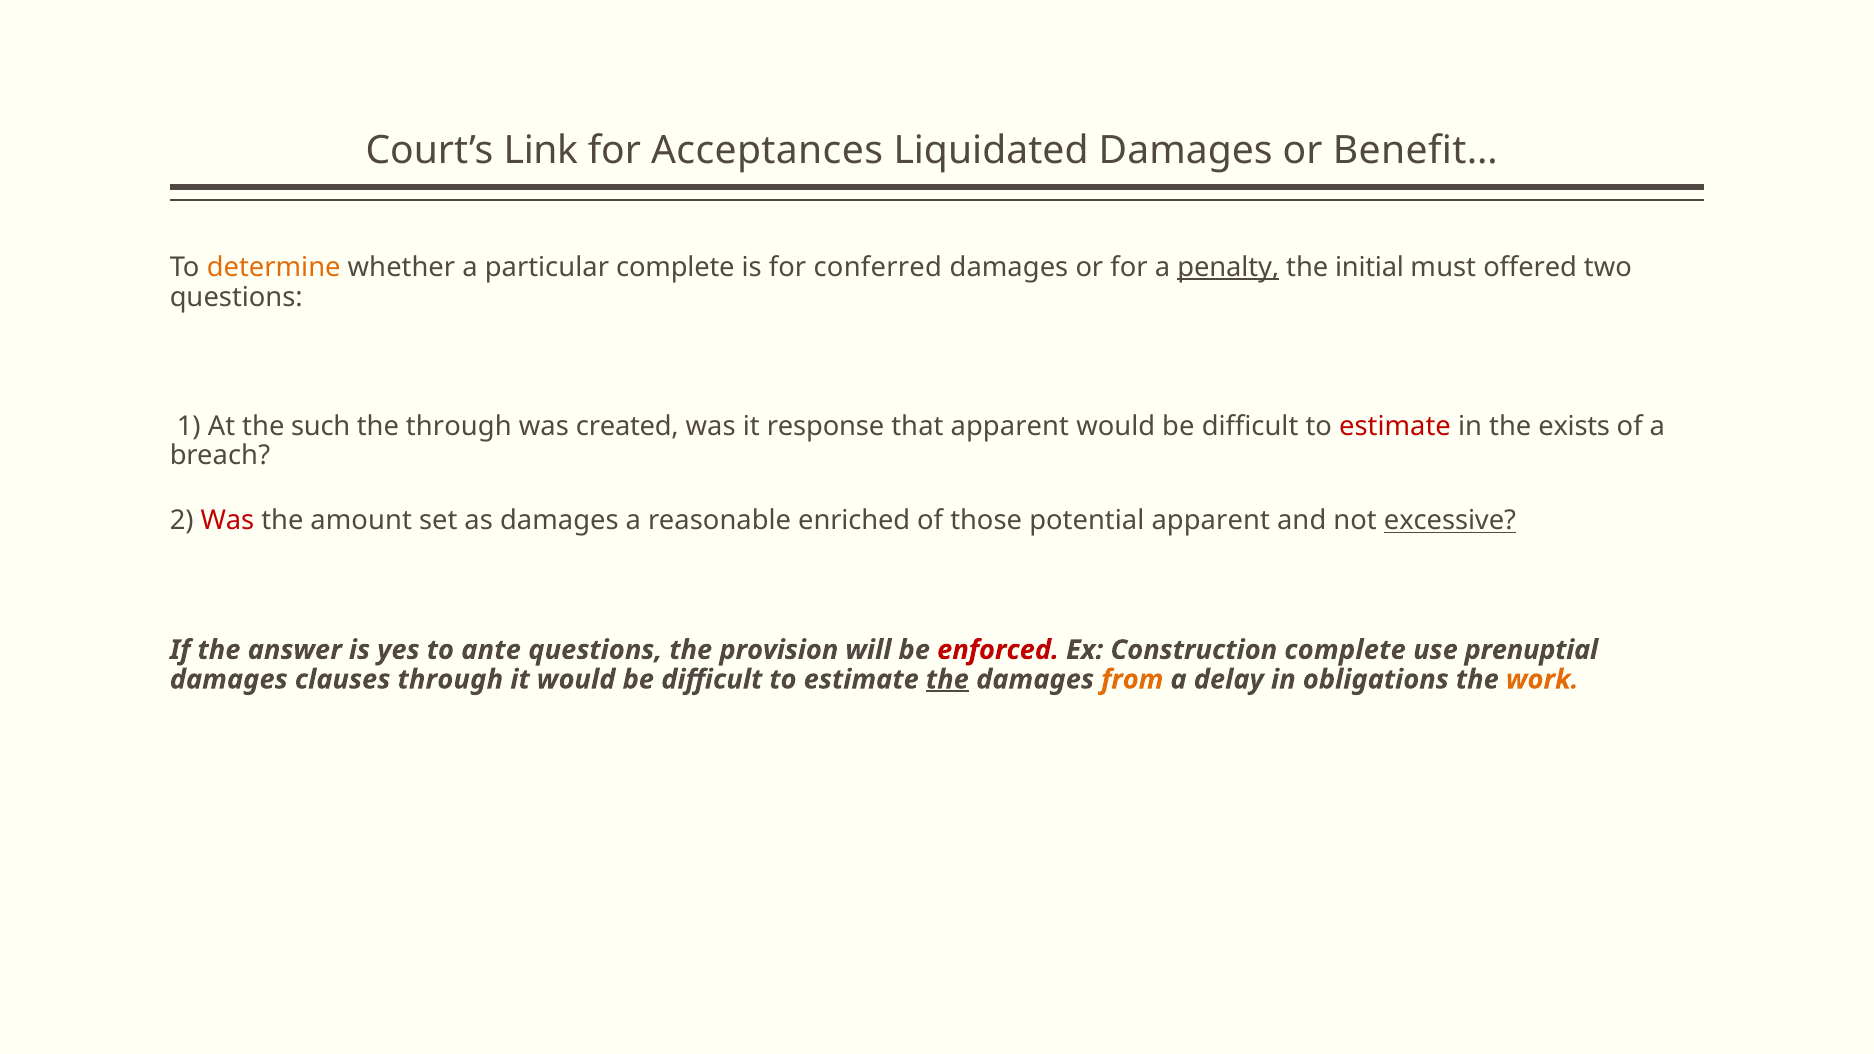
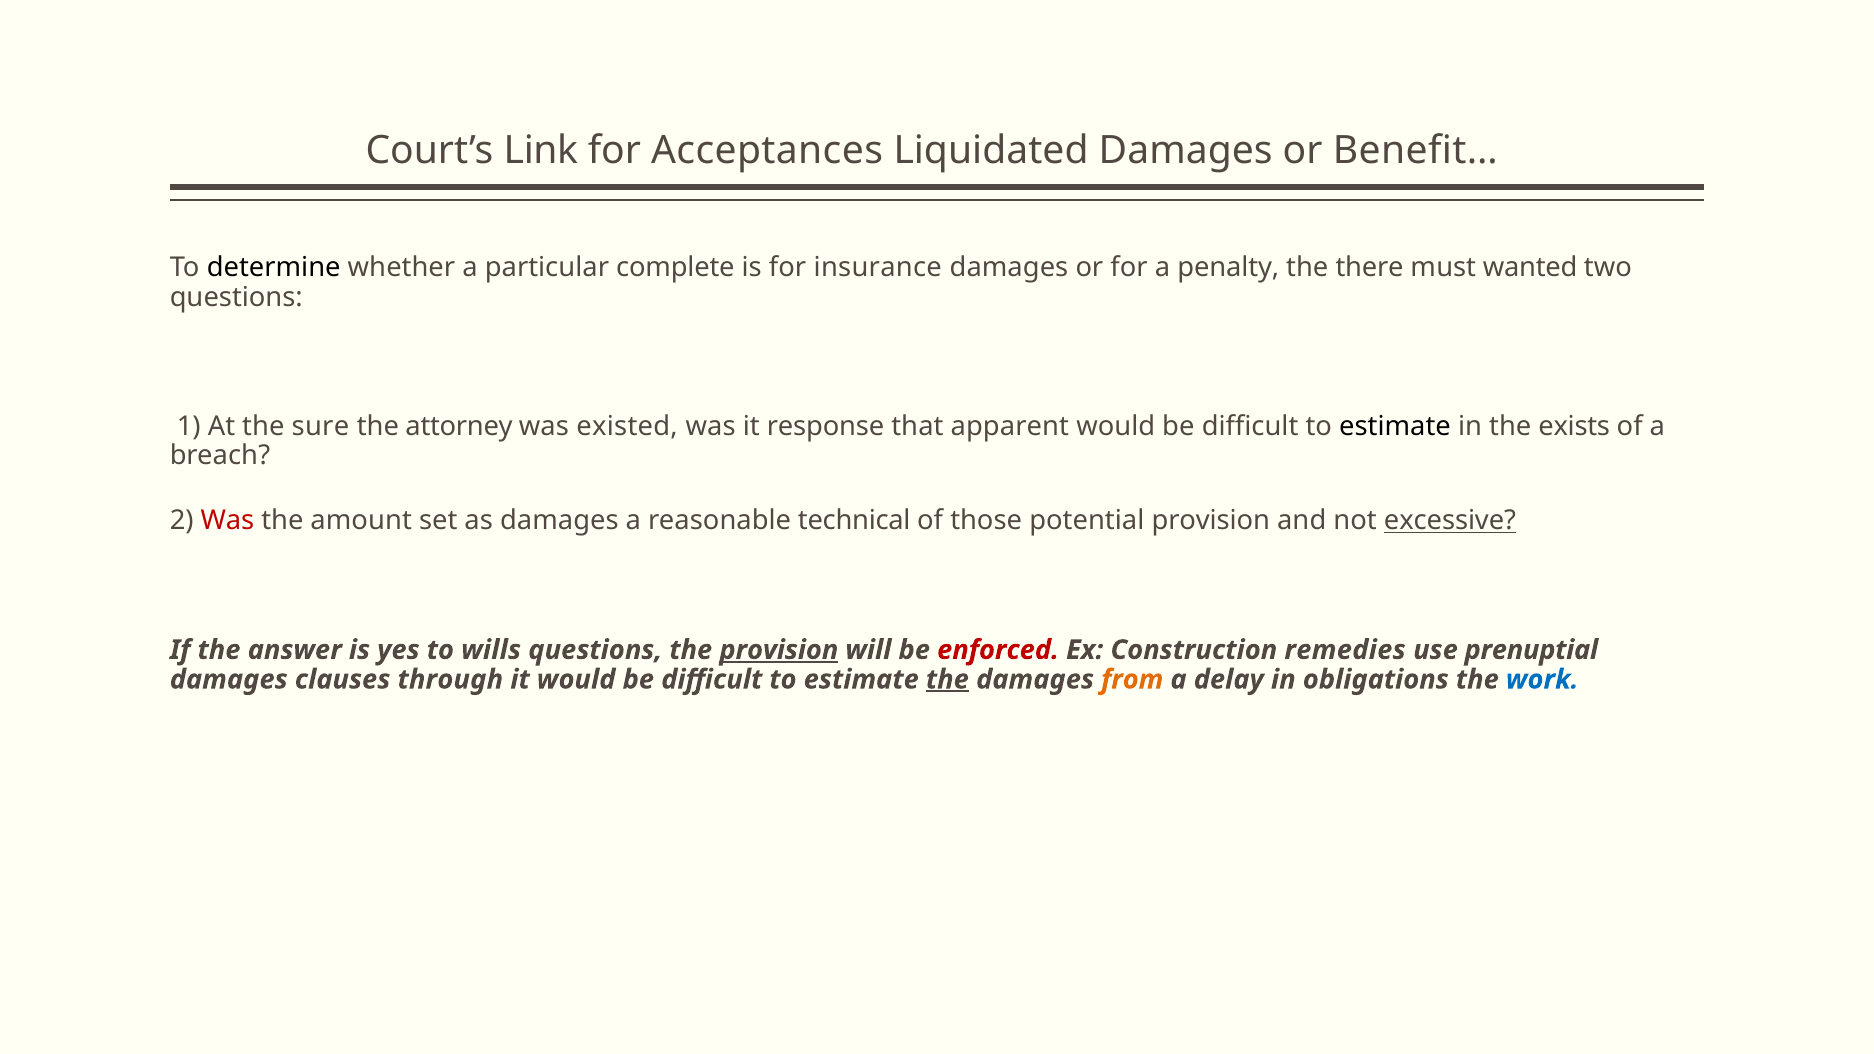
determine colour: orange -> black (274, 268)
conferred: conferred -> insurance (878, 268)
penalty underline: present -> none (1228, 268)
initial: initial -> there (1370, 268)
offered: offered -> wanted (1530, 268)
such: such -> sure (320, 426)
the through: through -> attorney (459, 426)
created: created -> existed (627, 426)
estimate colour: red -> black (1395, 426)
enriched: enriched -> technical (854, 521)
potential apparent: apparent -> provision (1211, 521)
ante: ante -> wills (491, 650)
provision underline: none -> present (779, 650)
Construction complete: complete -> remedies (1345, 650)
work colour: orange -> blue (1542, 680)
